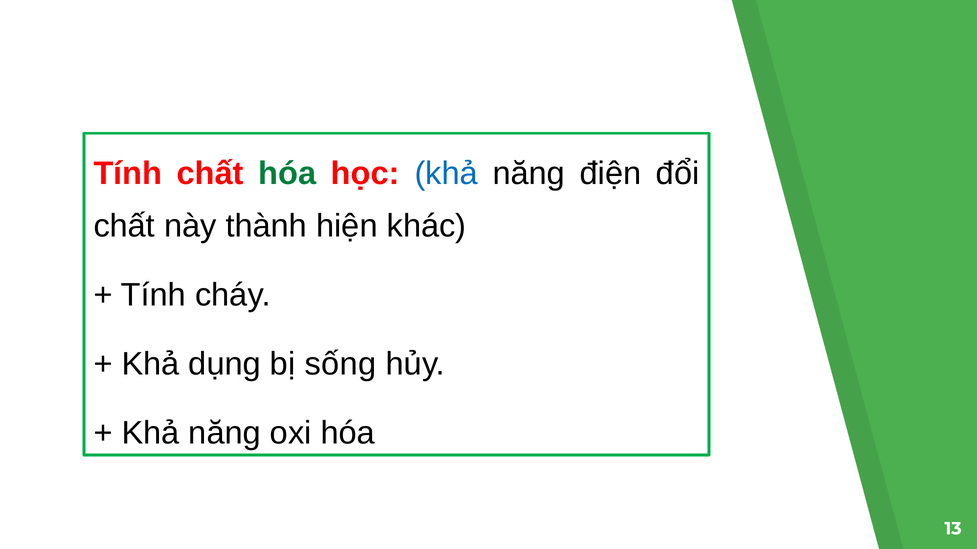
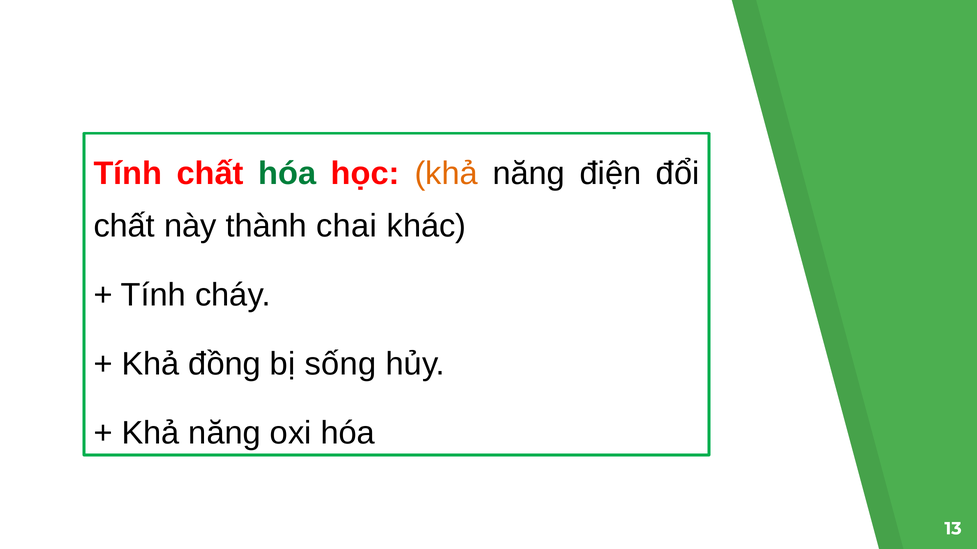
khả colour: blue -> orange (446, 174)
hiện: hiện -> chai (347, 226)
dụng: dụng -> đồng (225, 365)
